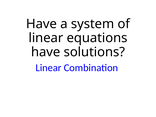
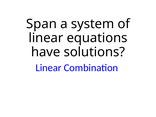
Have: Have -> Span (41, 24)
